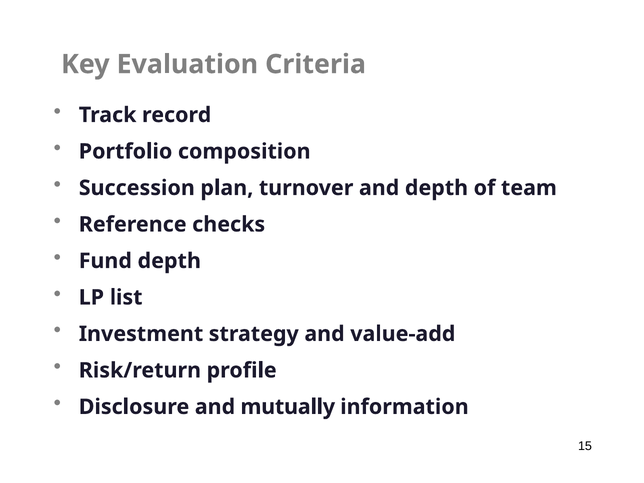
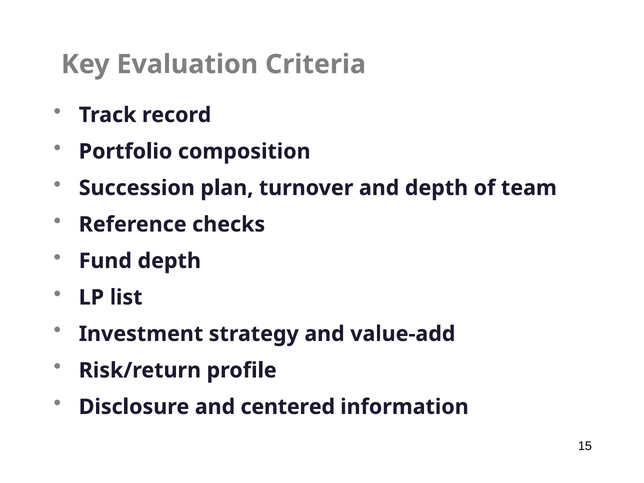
mutually: mutually -> centered (288, 407)
